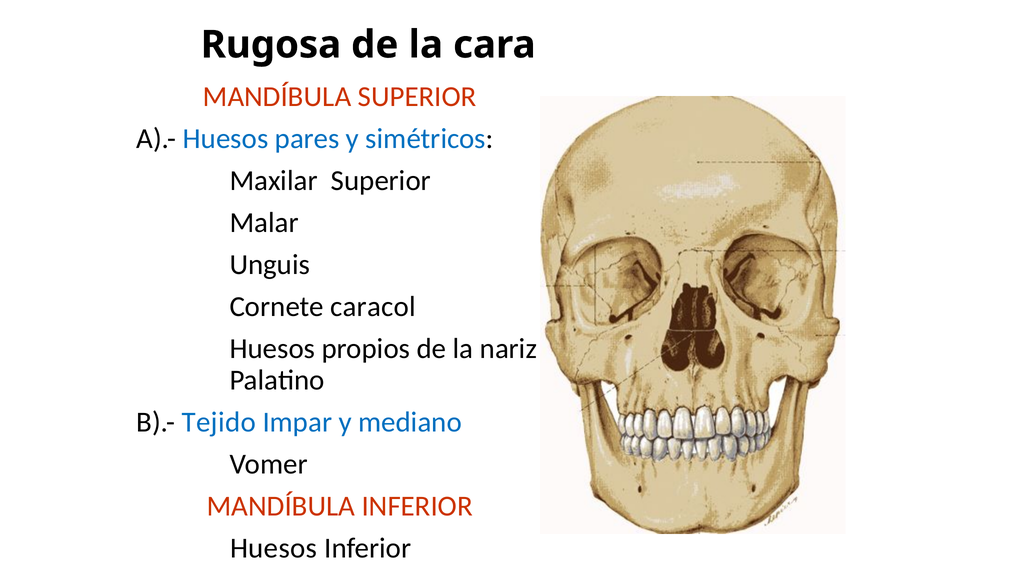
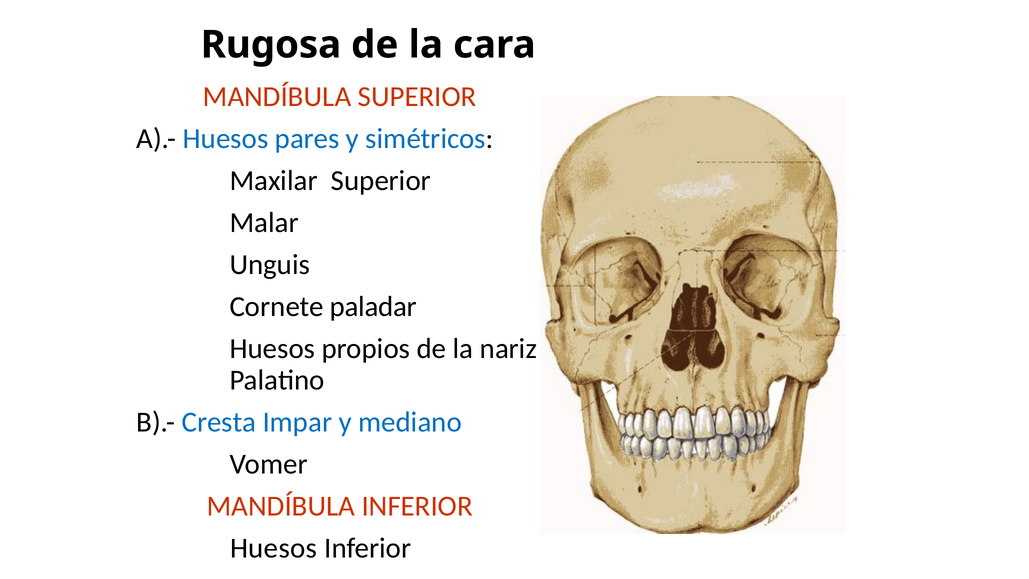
caracol: caracol -> paladar (373, 307)
Tejido: Tejido -> Cresta (219, 422)
